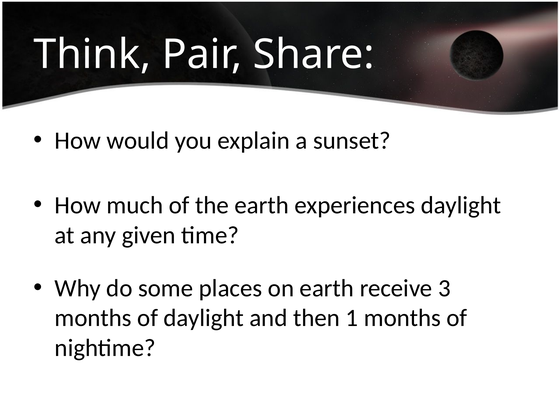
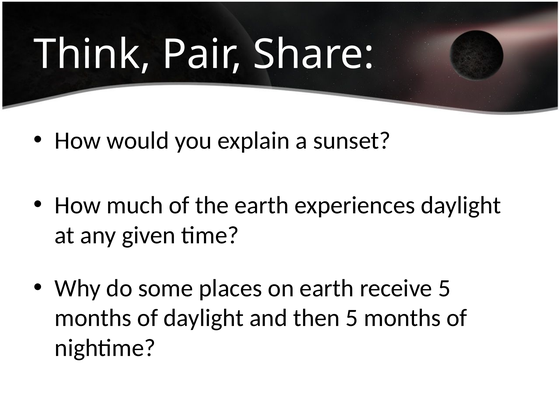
receive 3: 3 -> 5 (444, 288)
then 1: 1 -> 5 (352, 318)
